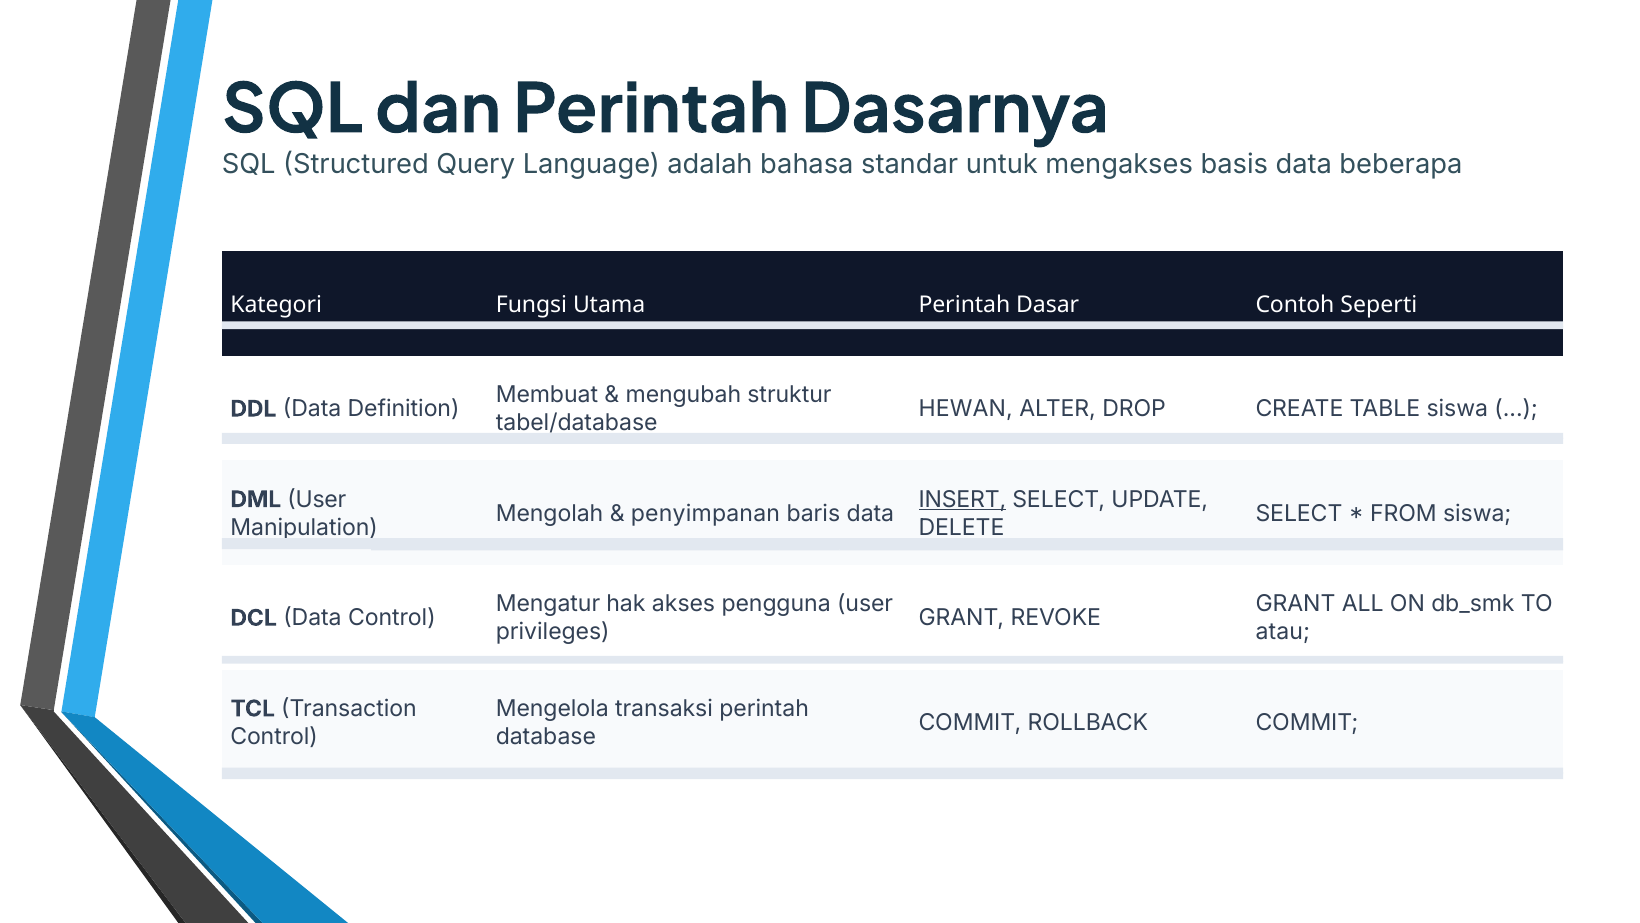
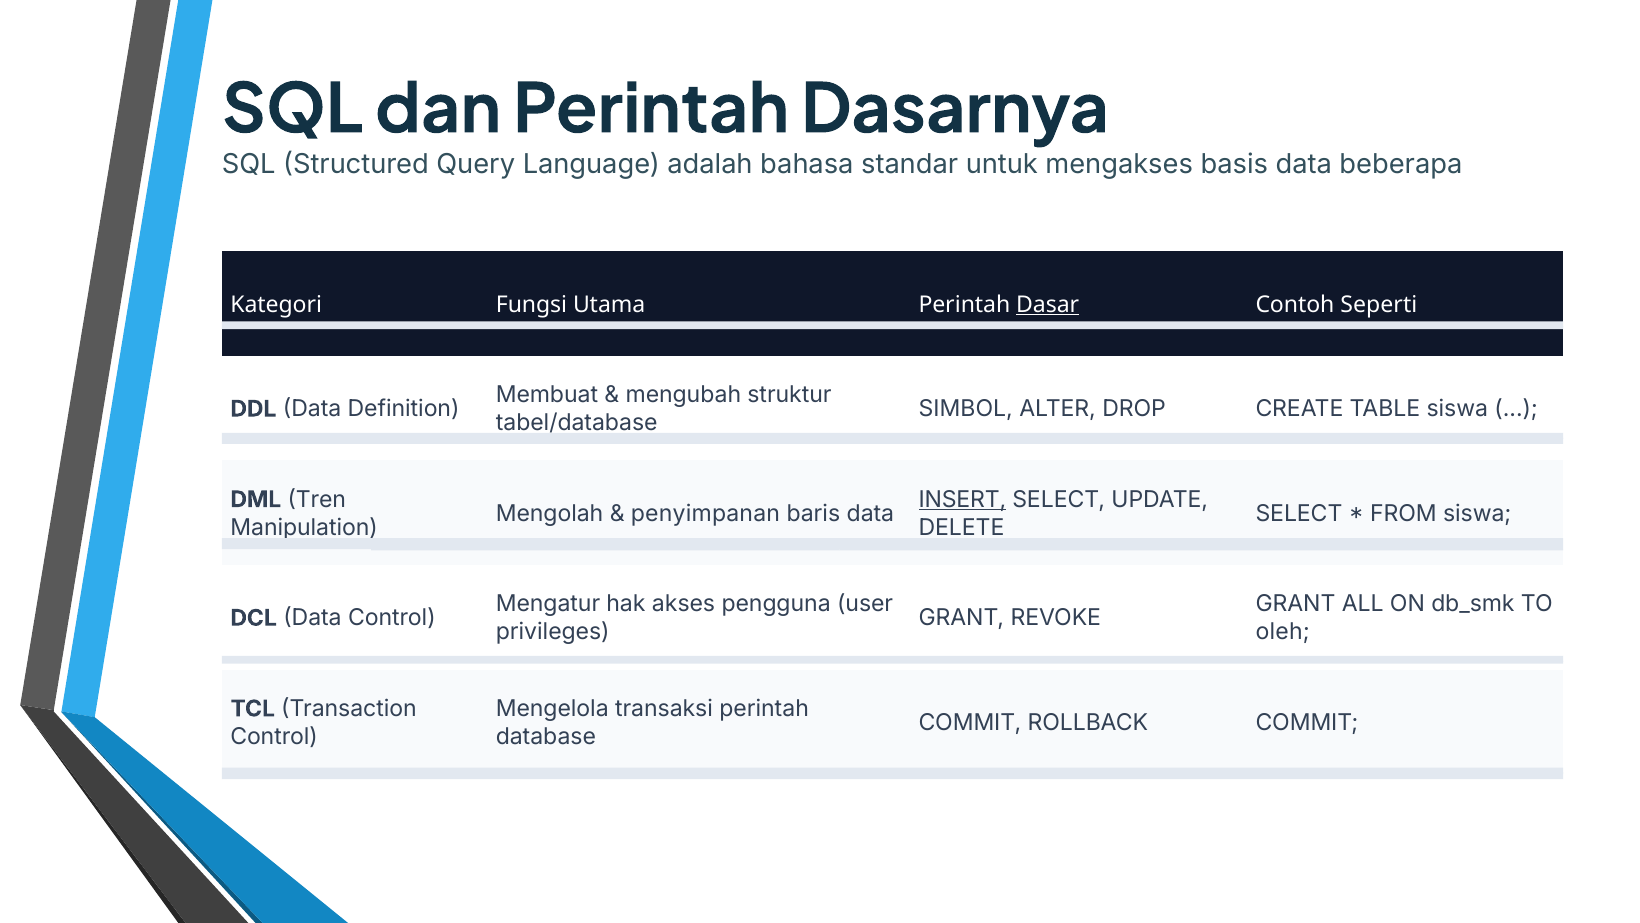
Dasar underline: none -> present (1048, 305)
HEWAN: HEWAN -> SIMBOL (966, 409)
DML User: User -> Tren (317, 499)
atau: atau -> oleh (1283, 632)
